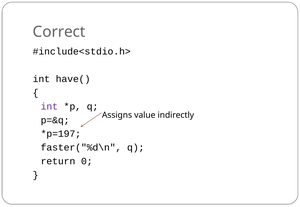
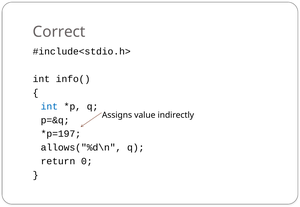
have(: have( -> info( (73, 79)
int colour: purple -> blue (49, 107)
faster("%d\n: faster("%d\n -> allows("%d\n (81, 148)
